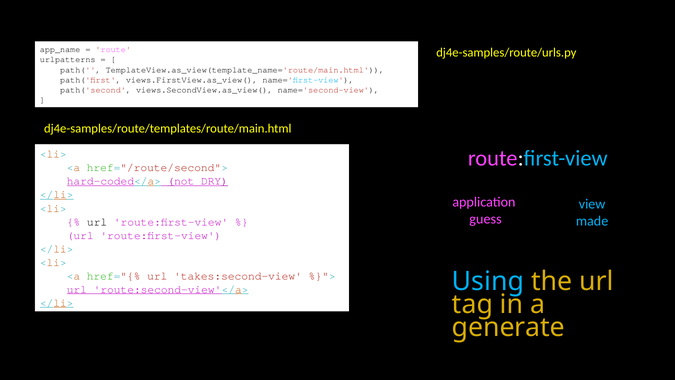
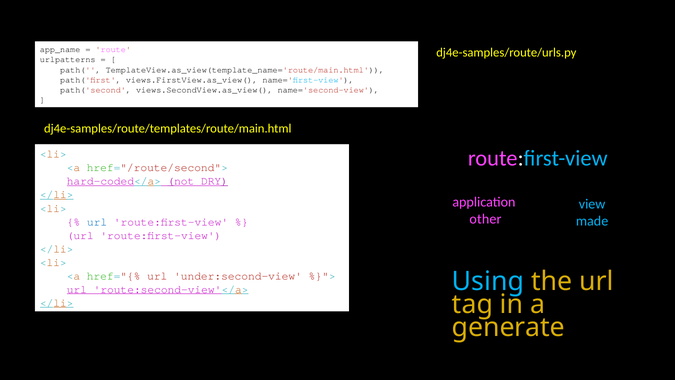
guess: guess -> other (485, 219)
url colour: black -> blue (97, 222)
takes:second-view: takes:second-view -> under:second-view (238, 276)
